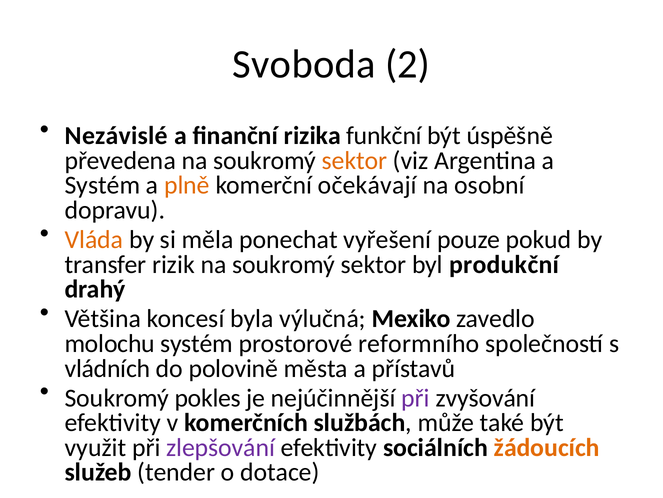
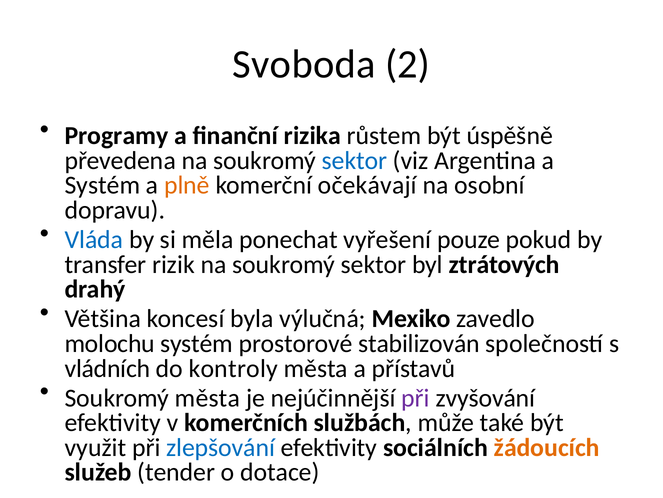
Nezávislé: Nezávislé -> Programy (116, 136)
funkční: funkční -> růstem (384, 136)
sektor colour: orange -> blue (355, 160)
Vláda colour: orange -> blue (94, 239)
produkční: produkční -> ztrátových (504, 264)
reformního: reformního -> stabilizován (419, 343)
polovině: polovině -> kontroly (233, 368)
Soukromý pokles: pokles -> města (208, 397)
zlepšování colour: purple -> blue (221, 447)
